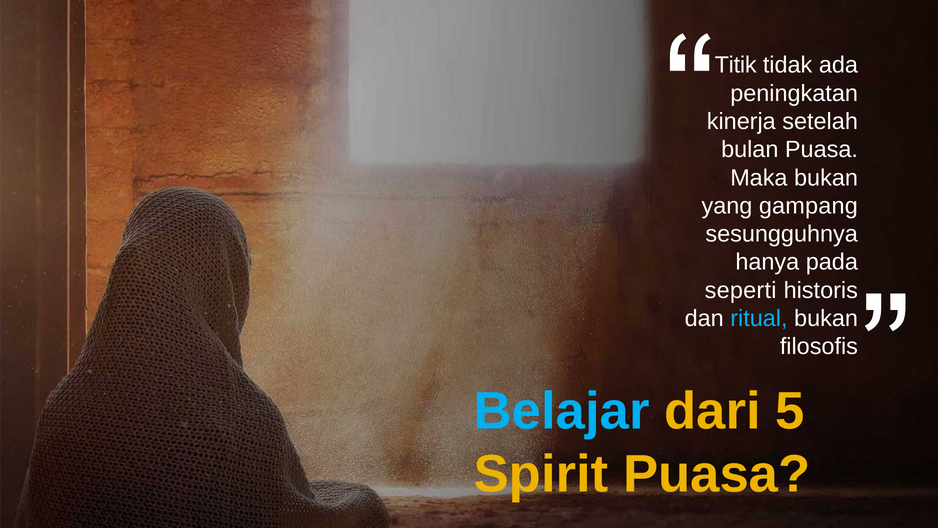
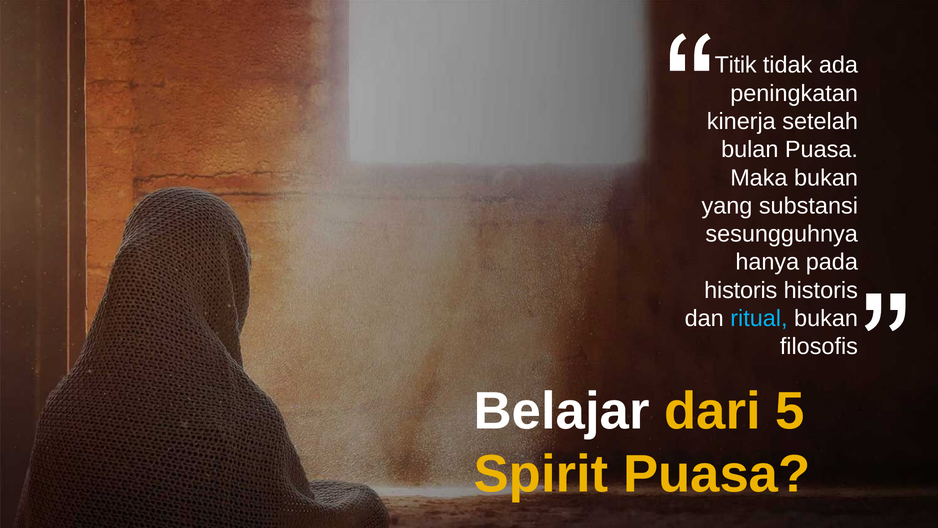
gampang: gampang -> substansi (808, 206)
seperti: seperti -> historis (741, 290)
Belajar colour: light blue -> white (562, 411)
